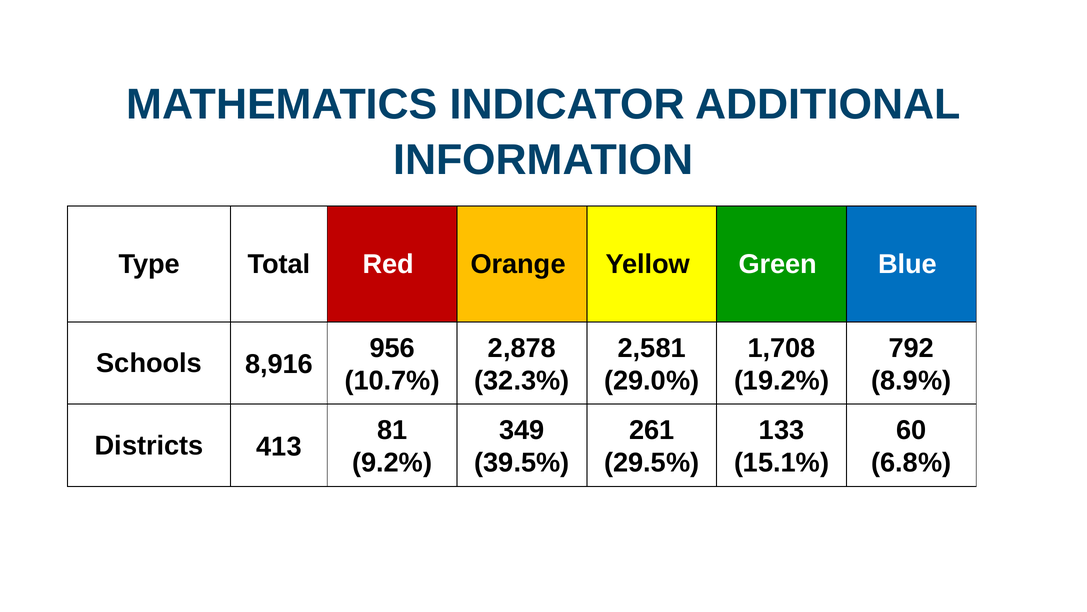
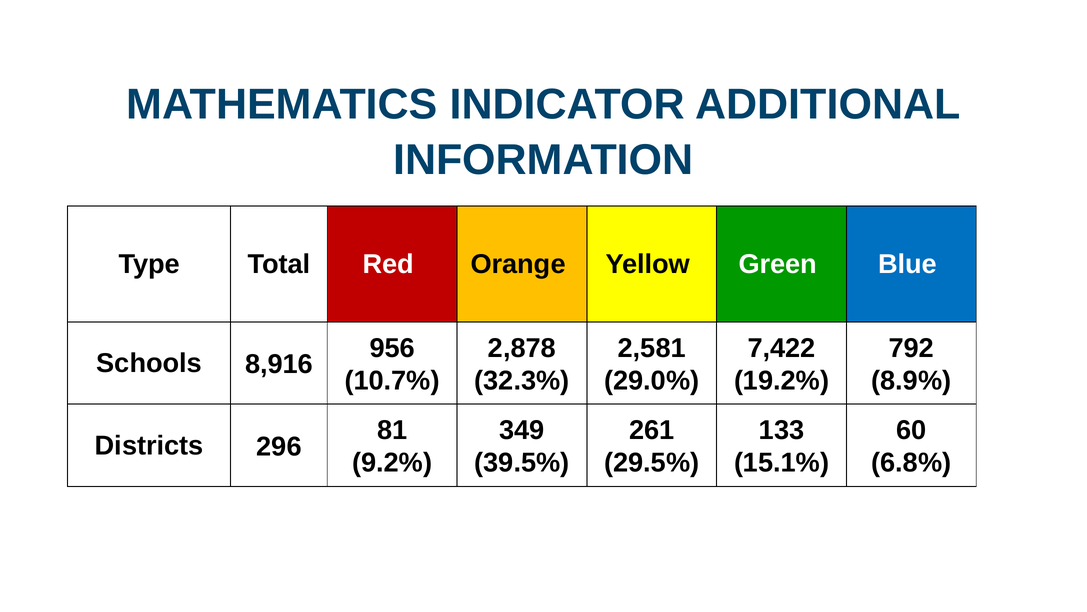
1,708: 1,708 -> 7,422 (782, 348)
413: 413 -> 296 (279, 446)
